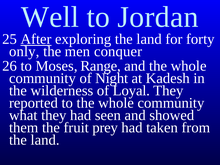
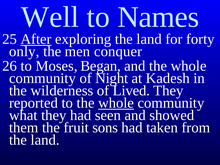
Jordan: Jordan -> Names (158, 17)
Range: Range -> Began (101, 66)
Loyal: Loyal -> Lived (131, 91)
whole underline: none -> present (116, 103)
prey: prey -> sons (105, 128)
